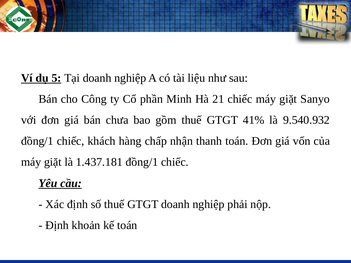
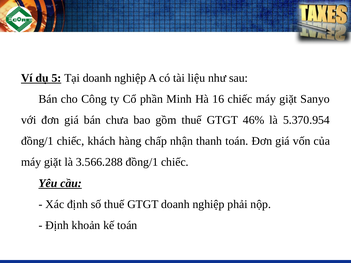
21: 21 -> 16 (218, 99)
41%: 41% -> 46% (254, 120)
9.540.932: 9.540.932 -> 5.370.954 (306, 120)
1.437.181: 1.437.181 -> 3.566.288 (99, 162)
